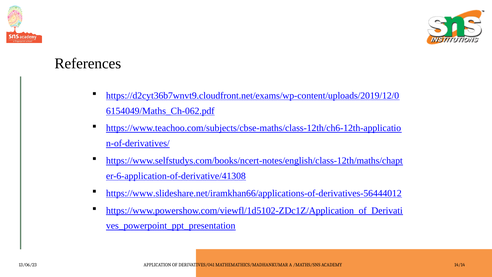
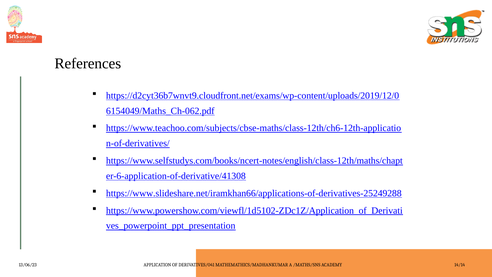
https://www.slideshare.net/iramkhan66/applications-of-derivatives-56444012: https://www.slideshare.net/iramkhan66/applications-of-derivatives-56444012 -> https://www.slideshare.net/iramkhan66/applications-of-derivatives-25249288 (254, 193)
